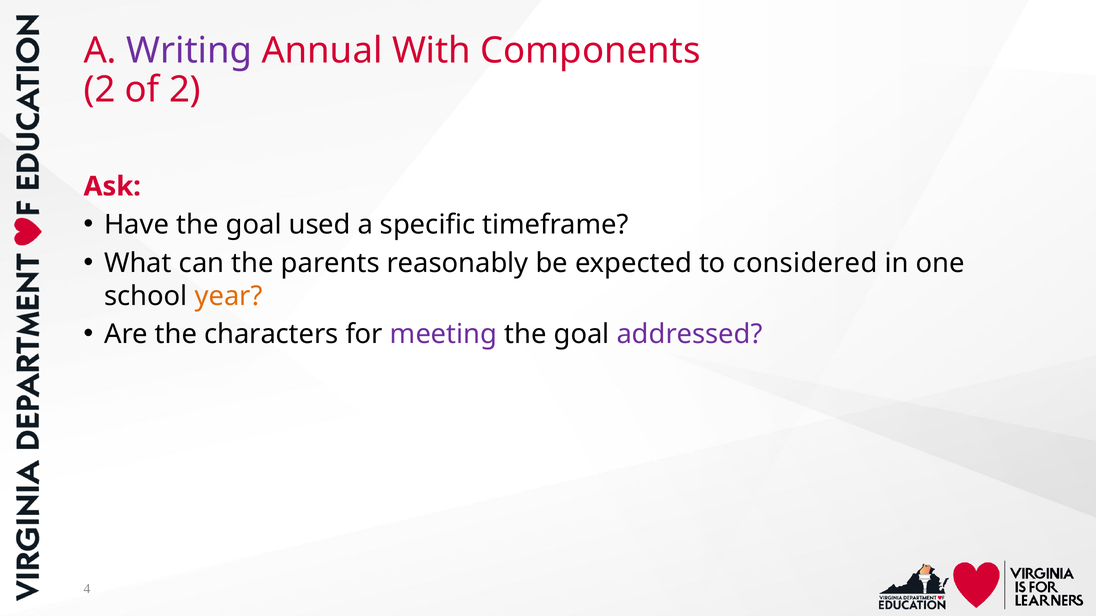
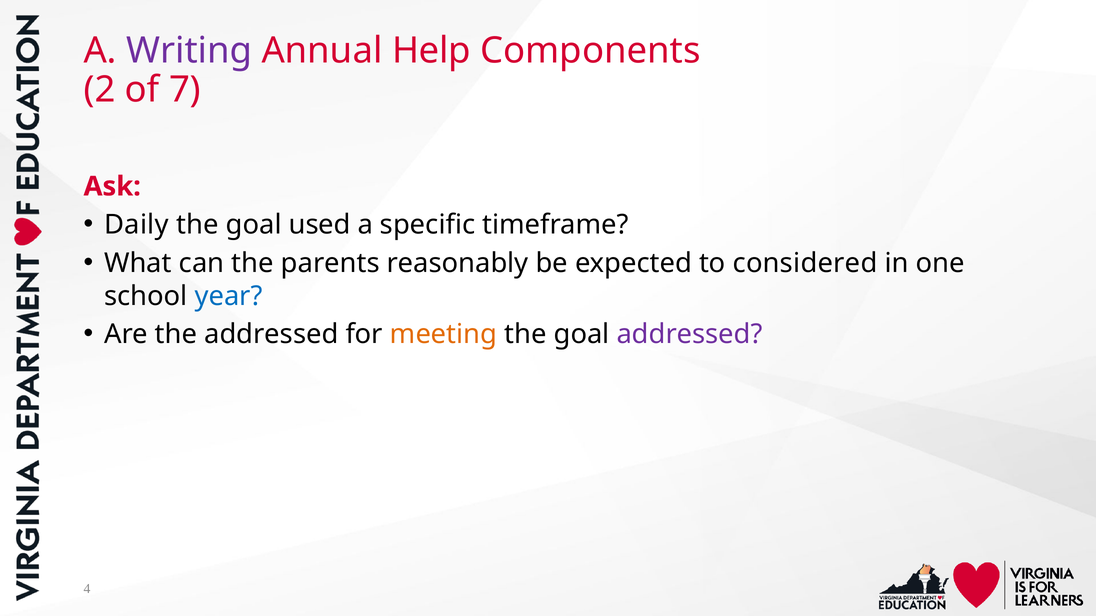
With: With -> Help (431, 50)
of 2: 2 -> 7 (185, 90)
Have: Have -> Daily (137, 225)
year colour: orange -> blue (229, 296)
the characters: characters -> addressed (271, 335)
meeting colour: purple -> orange (444, 335)
